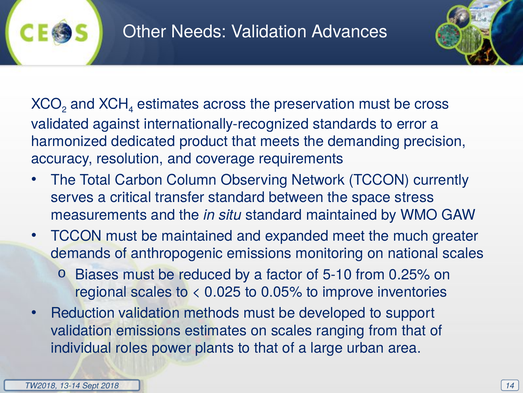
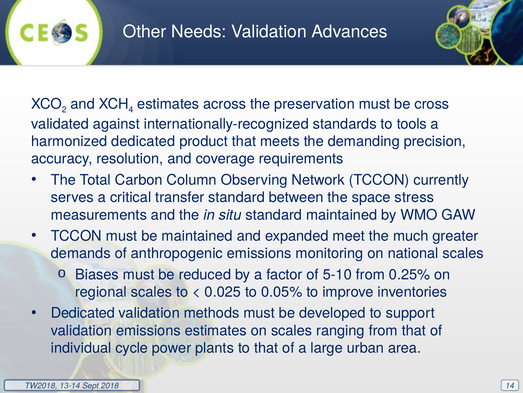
error: error -> tools (412, 124)
Reduction: Reduction -> Dedicated (83, 313)
roles: roles -> cycle (132, 347)
